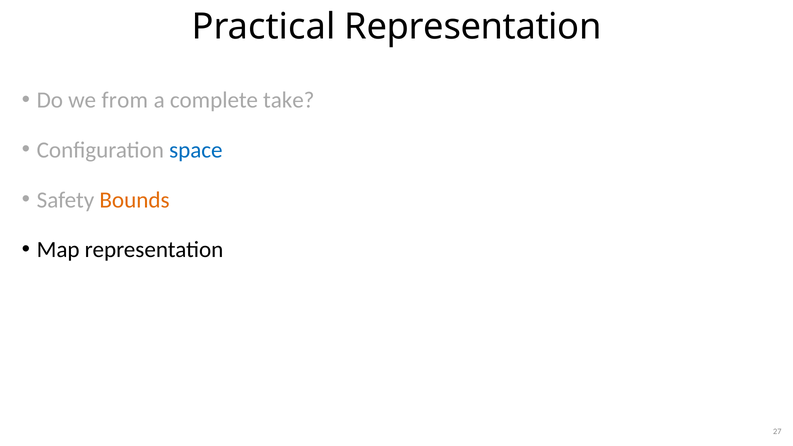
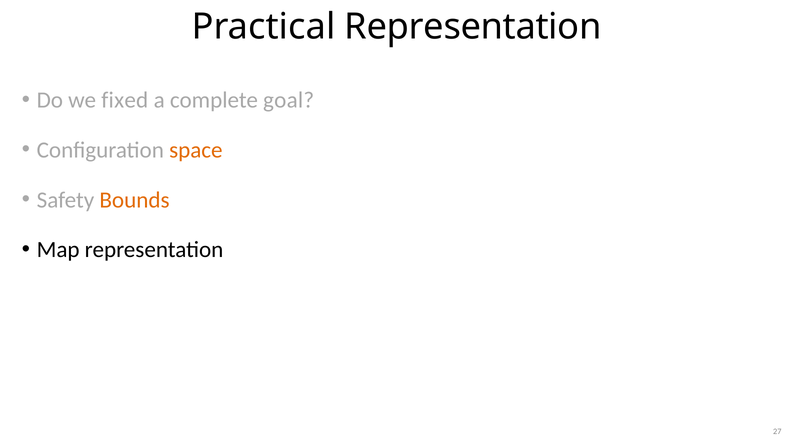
from: from -> fixed (125, 100)
take: take -> goal (289, 100)
space colour: blue -> orange (196, 150)
